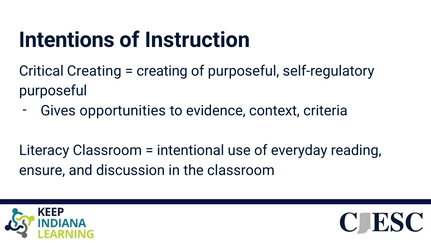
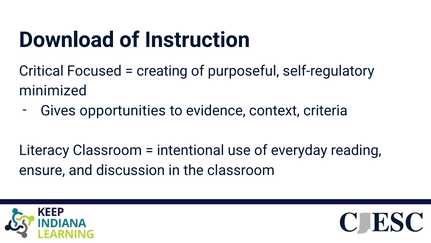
Intentions: Intentions -> Download (67, 40)
Critical Creating: Creating -> Focused (94, 71)
purposeful: purposeful -> minimized (53, 91)
